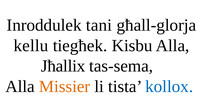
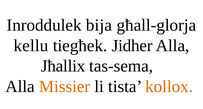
tani: tani -> bija (99, 25)
Kisbu: Kisbu -> Jidher (132, 46)
kollox colour: blue -> orange (169, 87)
